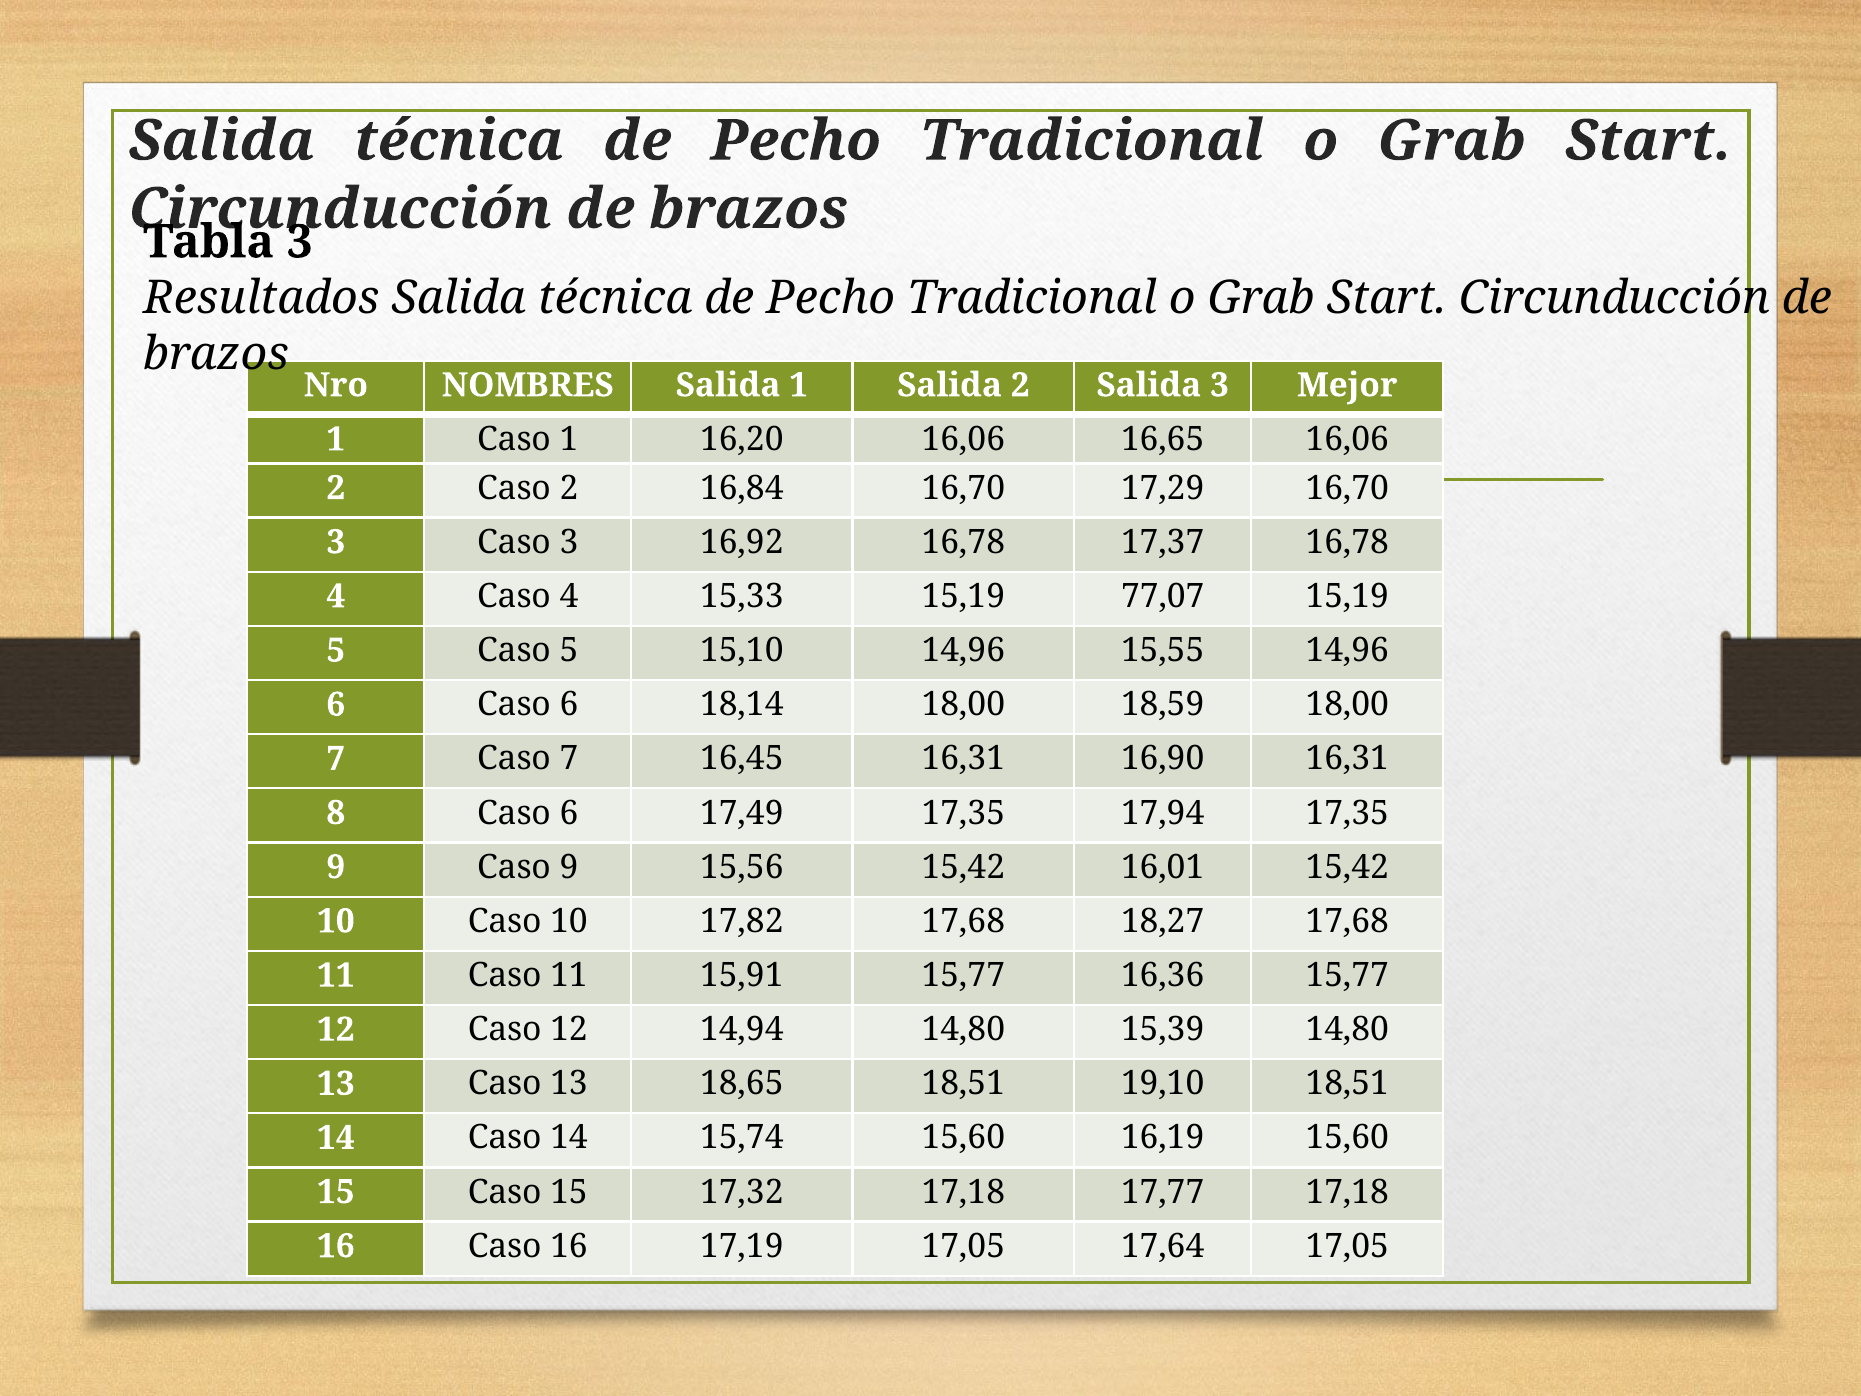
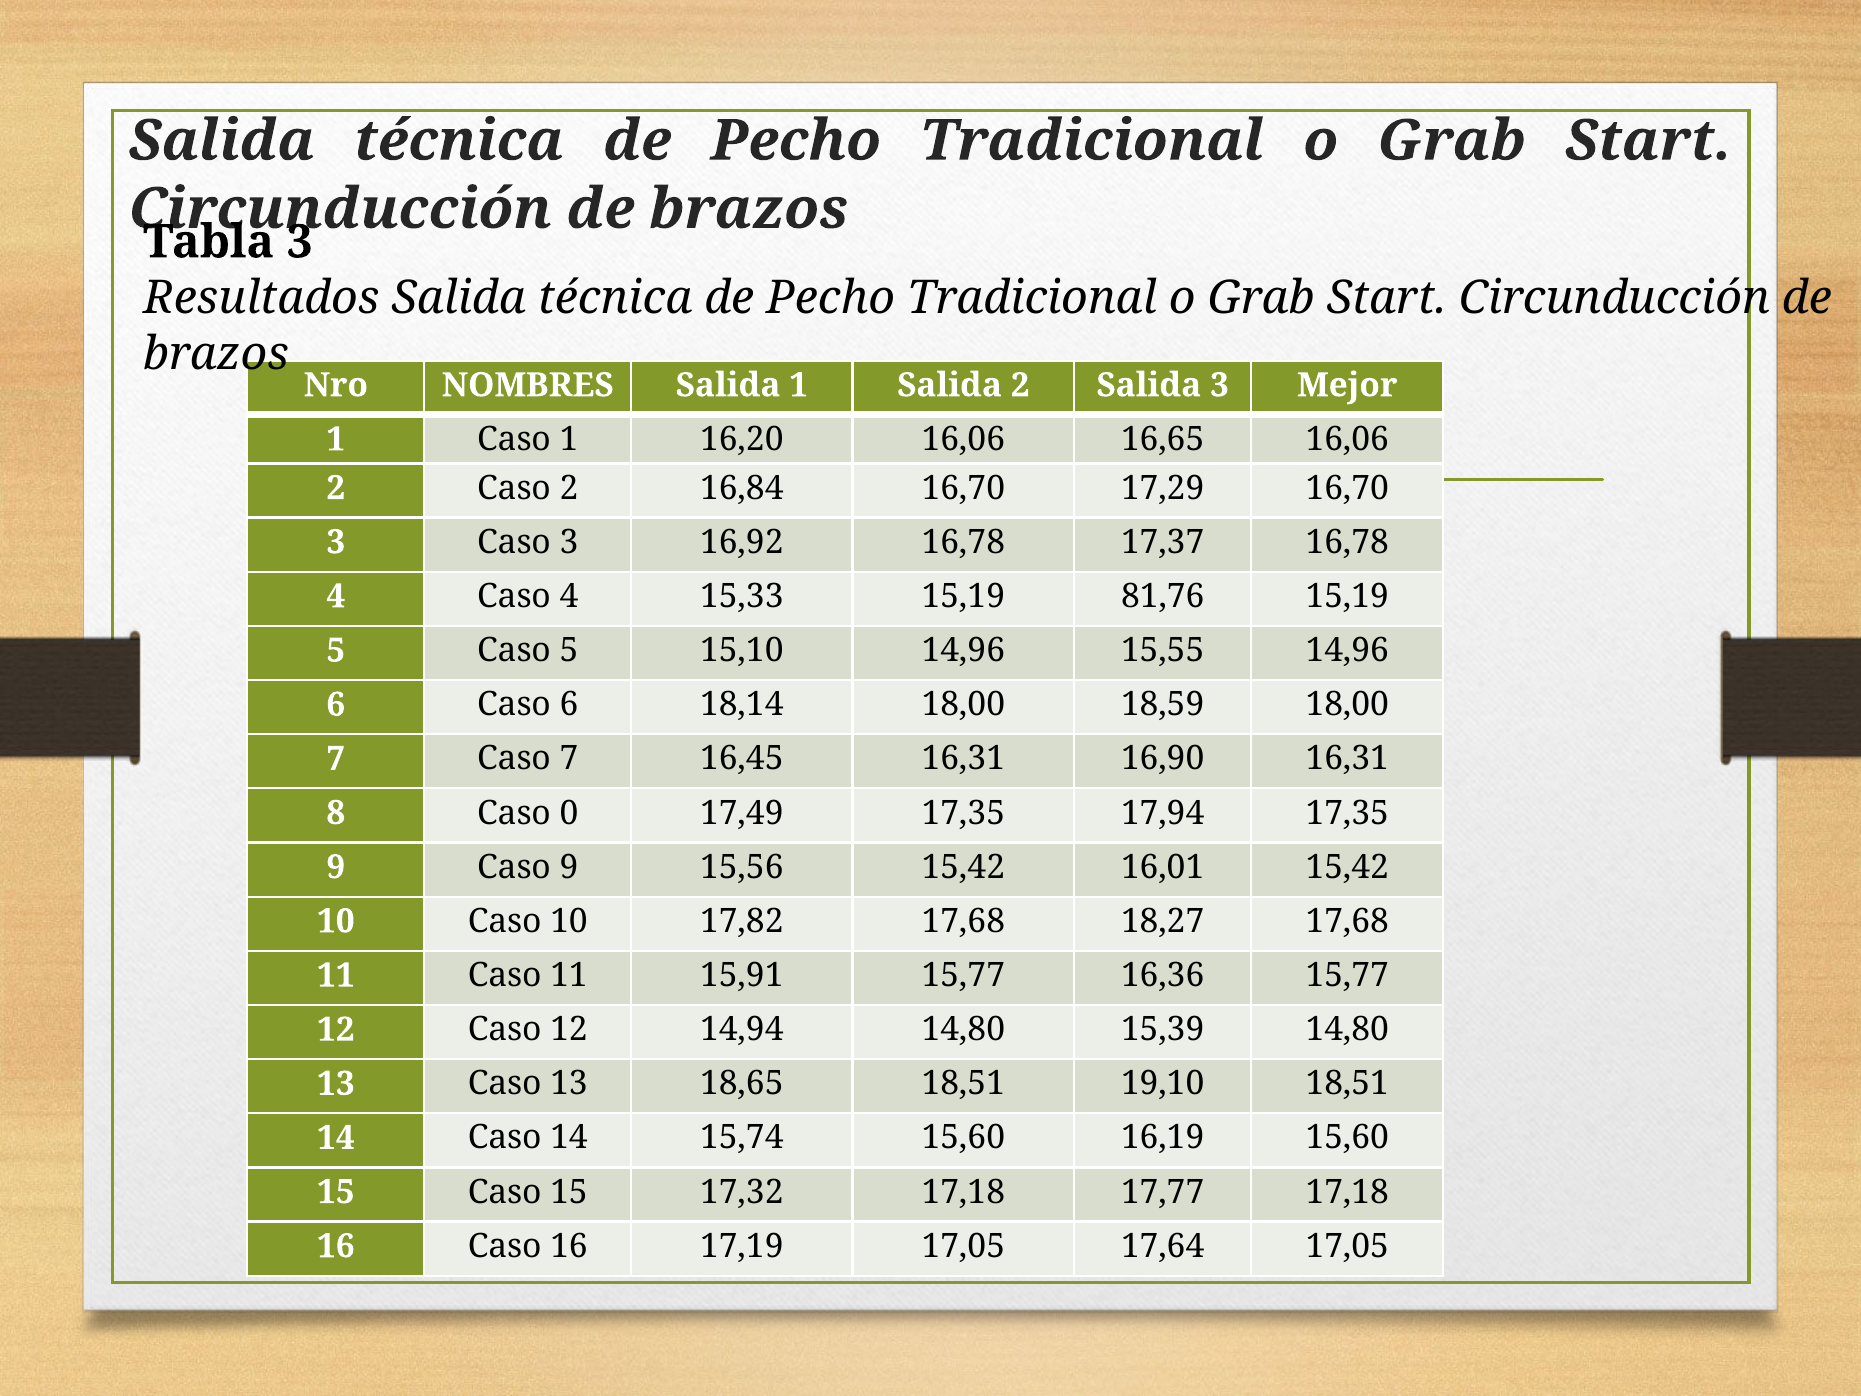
77,07: 77,07 -> 81,76 (1163, 596)
8 Caso 6: 6 -> 0 (569, 813)
